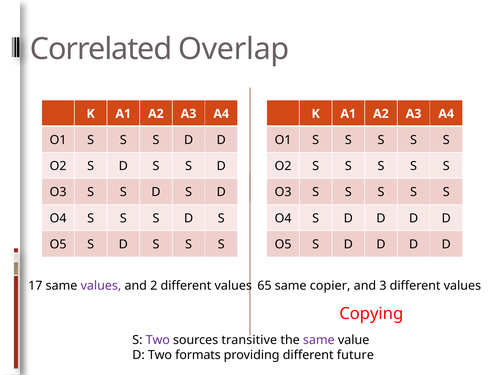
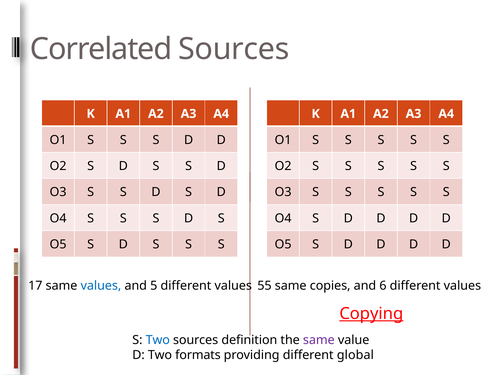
Correlated Overlap: Overlap -> Sources (234, 49)
values colour: purple -> blue (101, 286)
2: 2 -> 5 (154, 286)
65: 65 -> 55 (264, 286)
copier: copier -> copies (330, 286)
3: 3 -> 6 (383, 286)
Copying underline: none -> present (371, 314)
Two colour: purple -> blue (158, 340)
transitive: transitive -> definition (249, 340)
future: future -> global (355, 355)
